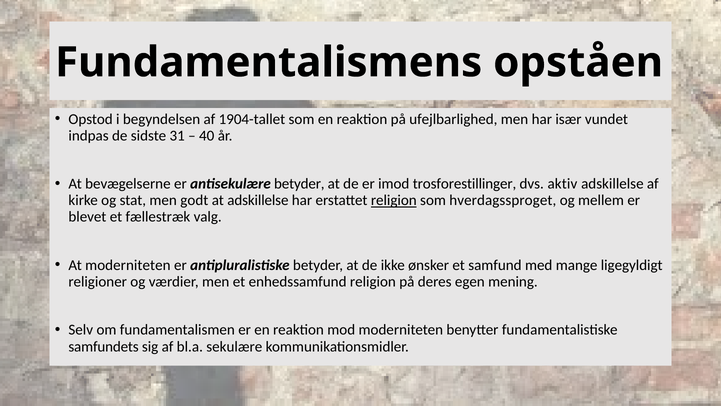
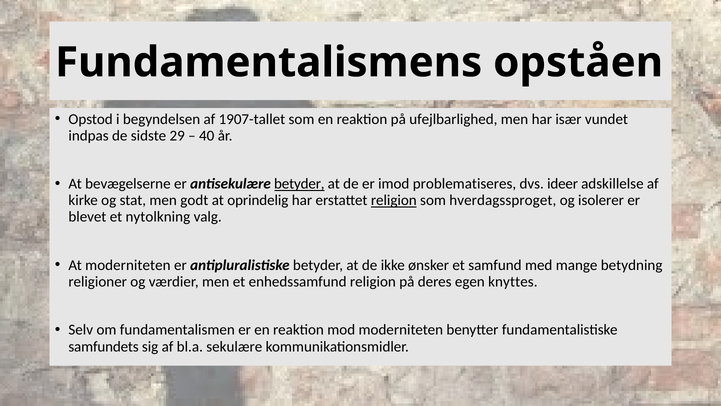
1904-tallet: 1904-tallet -> 1907-tallet (252, 119)
31: 31 -> 29 (177, 136)
betyder underline: none -> present (299, 184)
trosforestillinger: trosforestillinger -> problematiseres (465, 184)
aktiv: aktiv -> ideer (563, 184)
at adskillelse: adskillelse -> oprindelig (258, 200)
mellem: mellem -> isolerer (601, 200)
fællestræk: fællestræk -> nytolkning (158, 217)
ligegyldigt: ligegyldigt -> betydning (632, 265)
mening: mening -> knyttes (513, 281)
